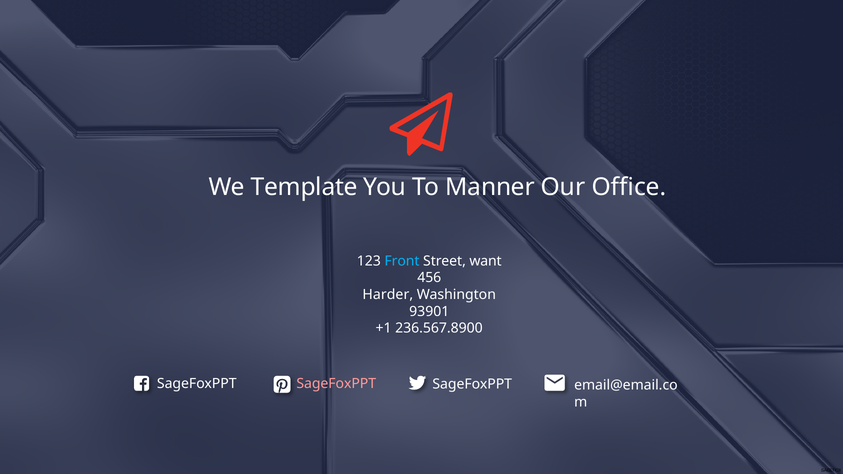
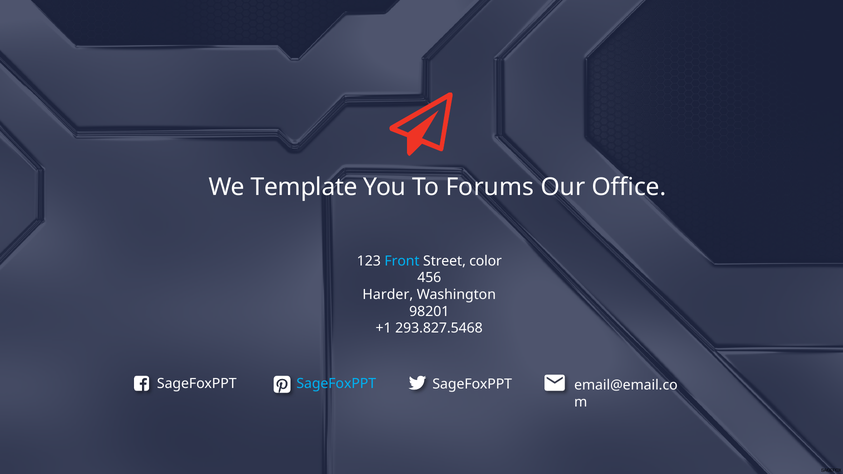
Manner: Manner -> Forums (490, 187)
want: want -> color (486, 261)
93901: 93901 -> 98201 (429, 312)
236.567.8900: 236.567.8900 -> 293.827.5468 (439, 328)
SageFoxPPT colour: pink -> light blue (336, 384)
